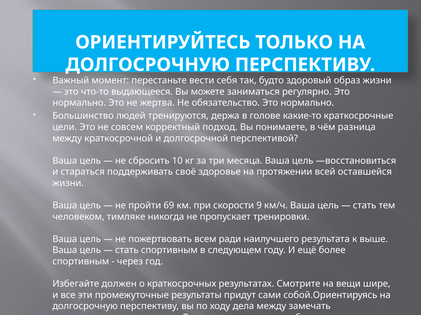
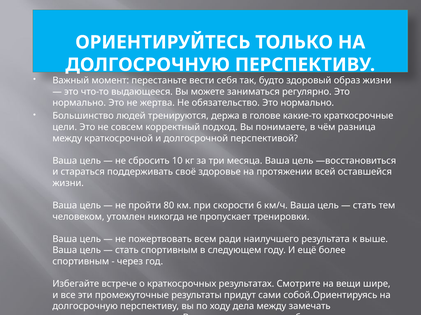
69: 69 -> 80 (169, 206)
9: 9 -> 6 (259, 206)
тимляке: тимляке -> утомлен (126, 217)
должен: должен -> встрече (119, 284)
